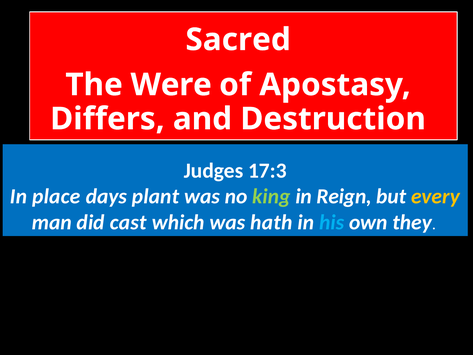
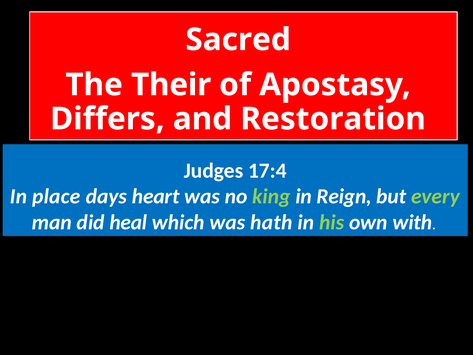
Were: Were -> Their (171, 85)
Destruction: Destruction -> Restoration (333, 119)
17:3: 17:3 -> 17:4 (267, 171)
plant: plant -> heart (156, 196)
every colour: yellow -> light green (435, 196)
cast: cast -> heal (128, 222)
his colour: light blue -> light green (332, 222)
they: they -> with (412, 222)
